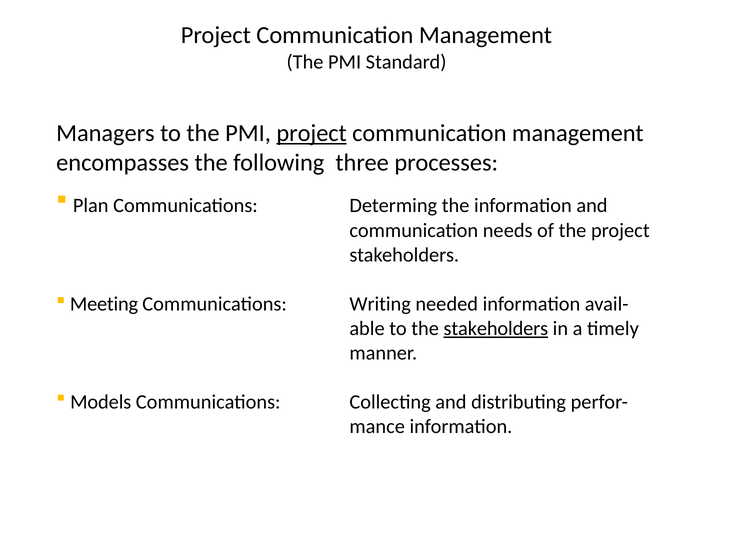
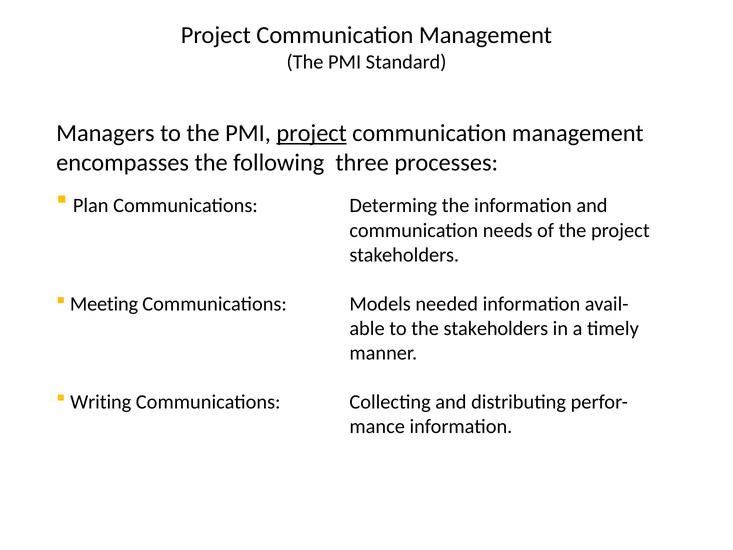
Writing: Writing -> Models (380, 304)
stakeholders underline: present -> none (496, 328)
Models: Models -> Writing (101, 402)
